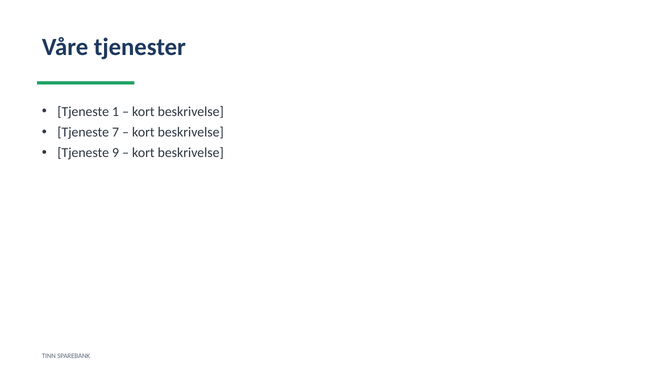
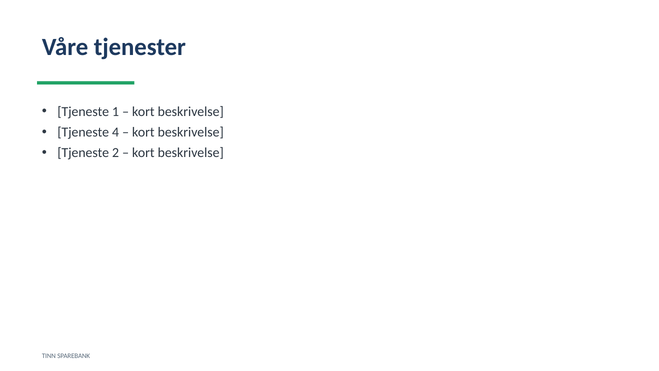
7: 7 -> 4 (116, 132)
9: 9 -> 2 (116, 153)
